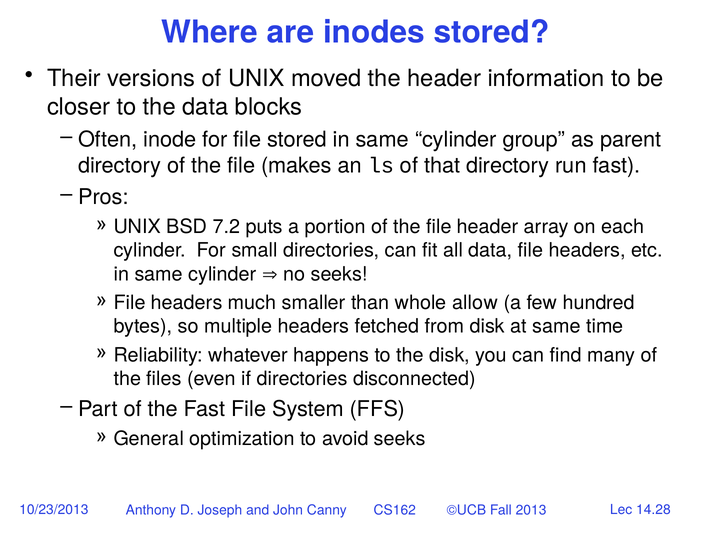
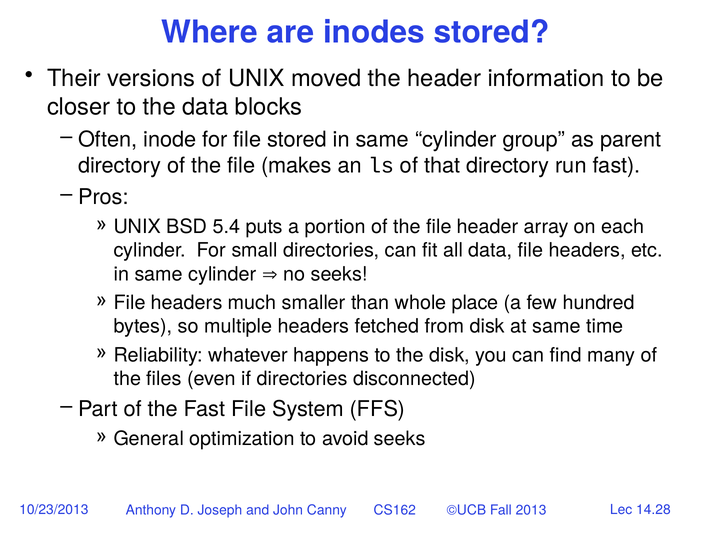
7.2: 7.2 -> 5.4 (226, 227)
allow: allow -> place (475, 303)
